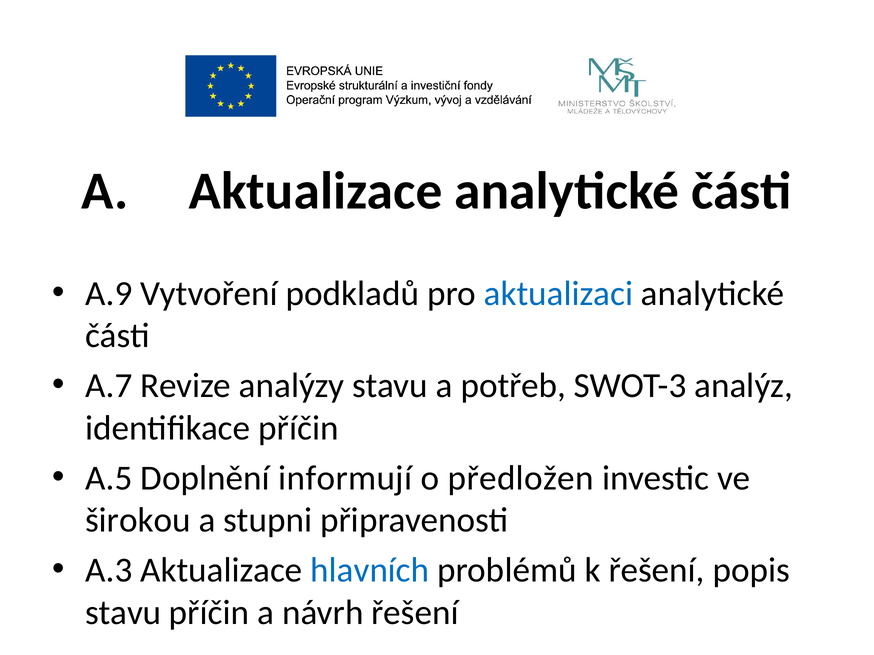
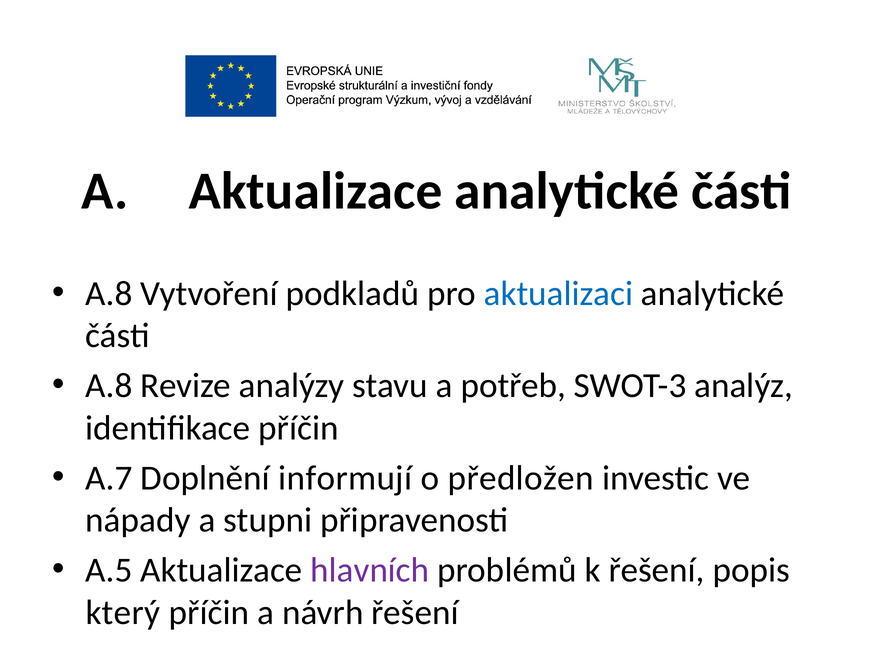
A.9: A.9 -> A.8 (109, 294)
A.7: A.7 -> A.8 (109, 386)
A.5: A.5 -> A.7 (109, 478)
širokou: širokou -> nápady (138, 521)
A.3: A.3 -> A.5 (109, 571)
hlavních colour: blue -> purple (370, 571)
stavu: stavu -> který (123, 613)
